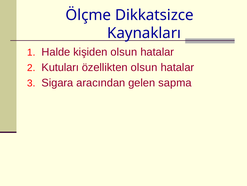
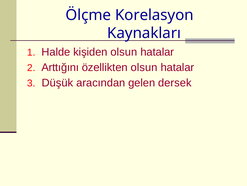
Dikkatsizce: Dikkatsizce -> Korelasyon (154, 15)
Kutuları: Kutuları -> Arttığını (60, 67)
Sigara: Sigara -> Düşük (57, 83)
sapma: sapma -> dersek (175, 83)
